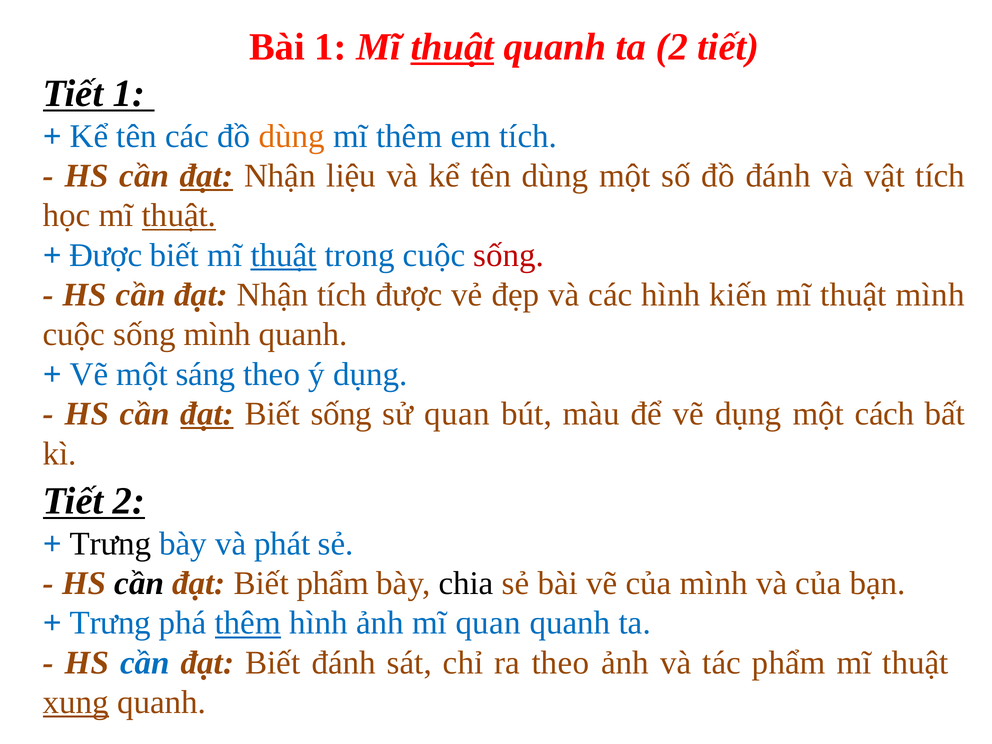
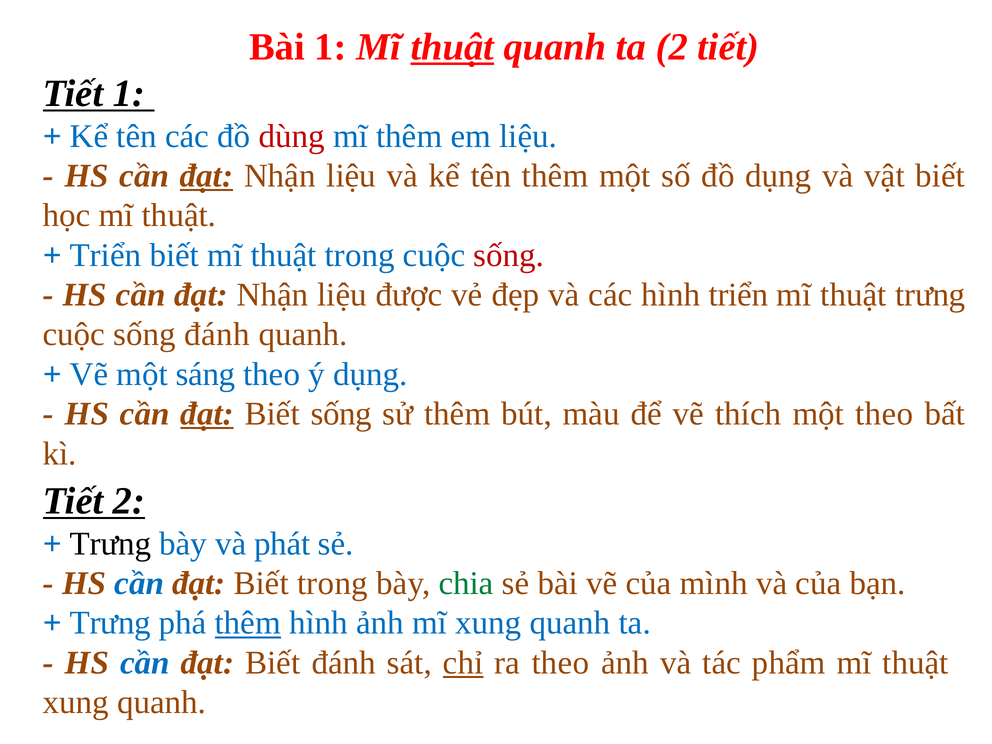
dùng colour: orange -> red (292, 136)
em tích: tích -> liệu (528, 136)
tên dùng: dùng -> thêm (555, 176)
đồ đánh: đánh -> dụng (778, 176)
vật tích: tích -> biết (940, 176)
thuật underline: present -> none (179, 216)
Được: Được -> Triển (106, 255)
thuật underline: present -> none (284, 255)
tích: tích -> liệu (342, 295)
hình kiến: kiến -> triển (739, 295)
thuật mình: mình -> trưng (930, 295)
sống mình: mình -> đánh (217, 335)
sử quan: quan -> thêm (457, 414)
vẽ dụng: dụng -> thích (748, 414)
một cách: cách -> theo (884, 414)
cần colour: black -> blue (139, 583)
Biết phẩm: phẩm -> trong (332, 583)
chia colour: black -> green (466, 583)
mĩ quan: quan -> xung (488, 623)
chỉ underline: none -> present (463, 663)
xung underline: present -> none (76, 702)
